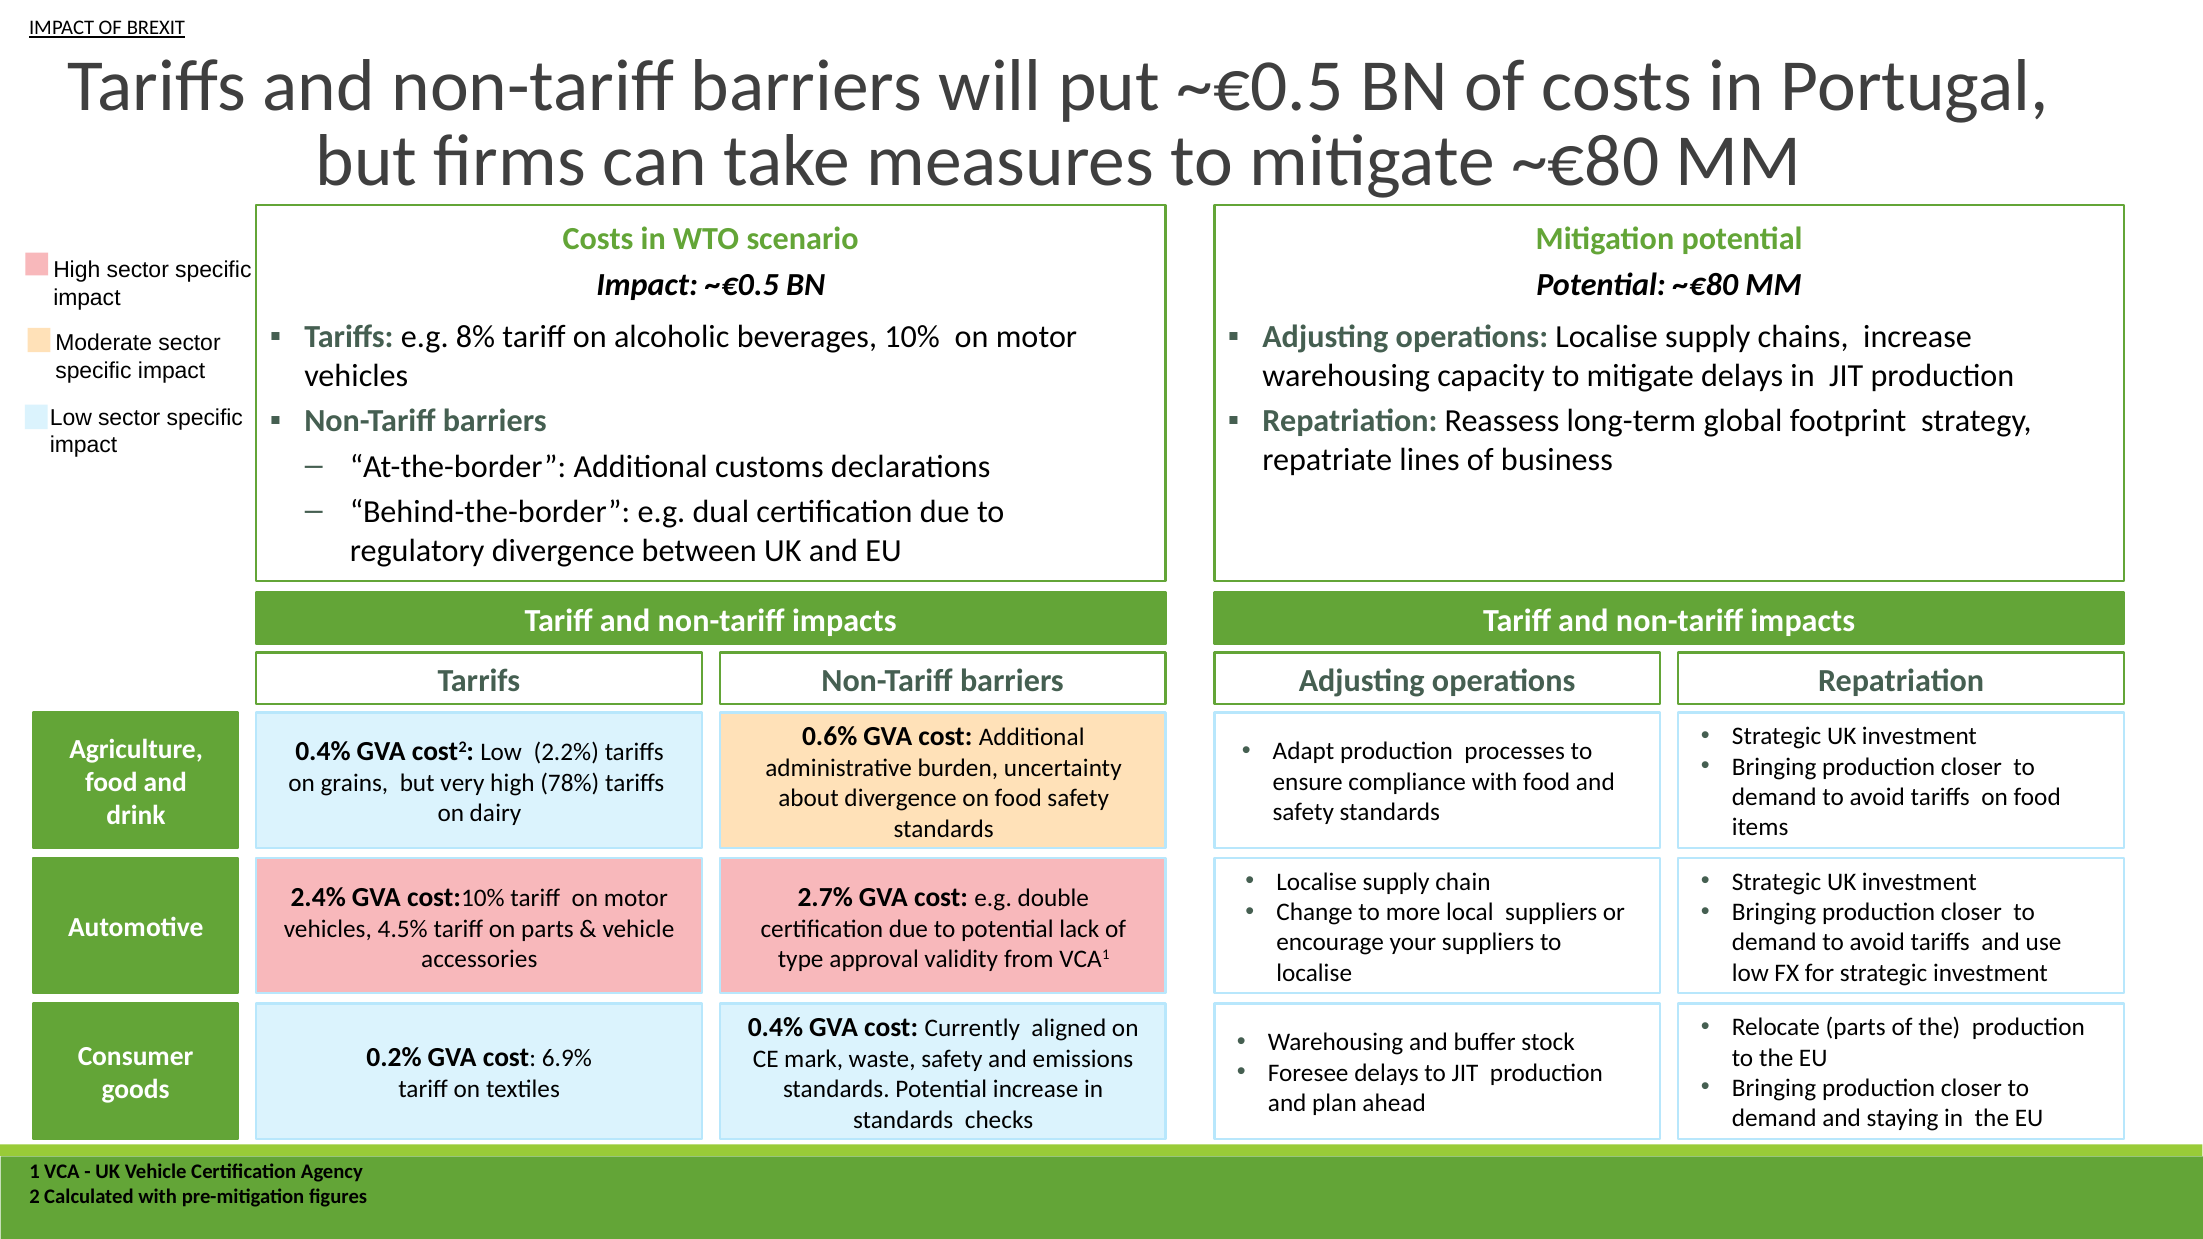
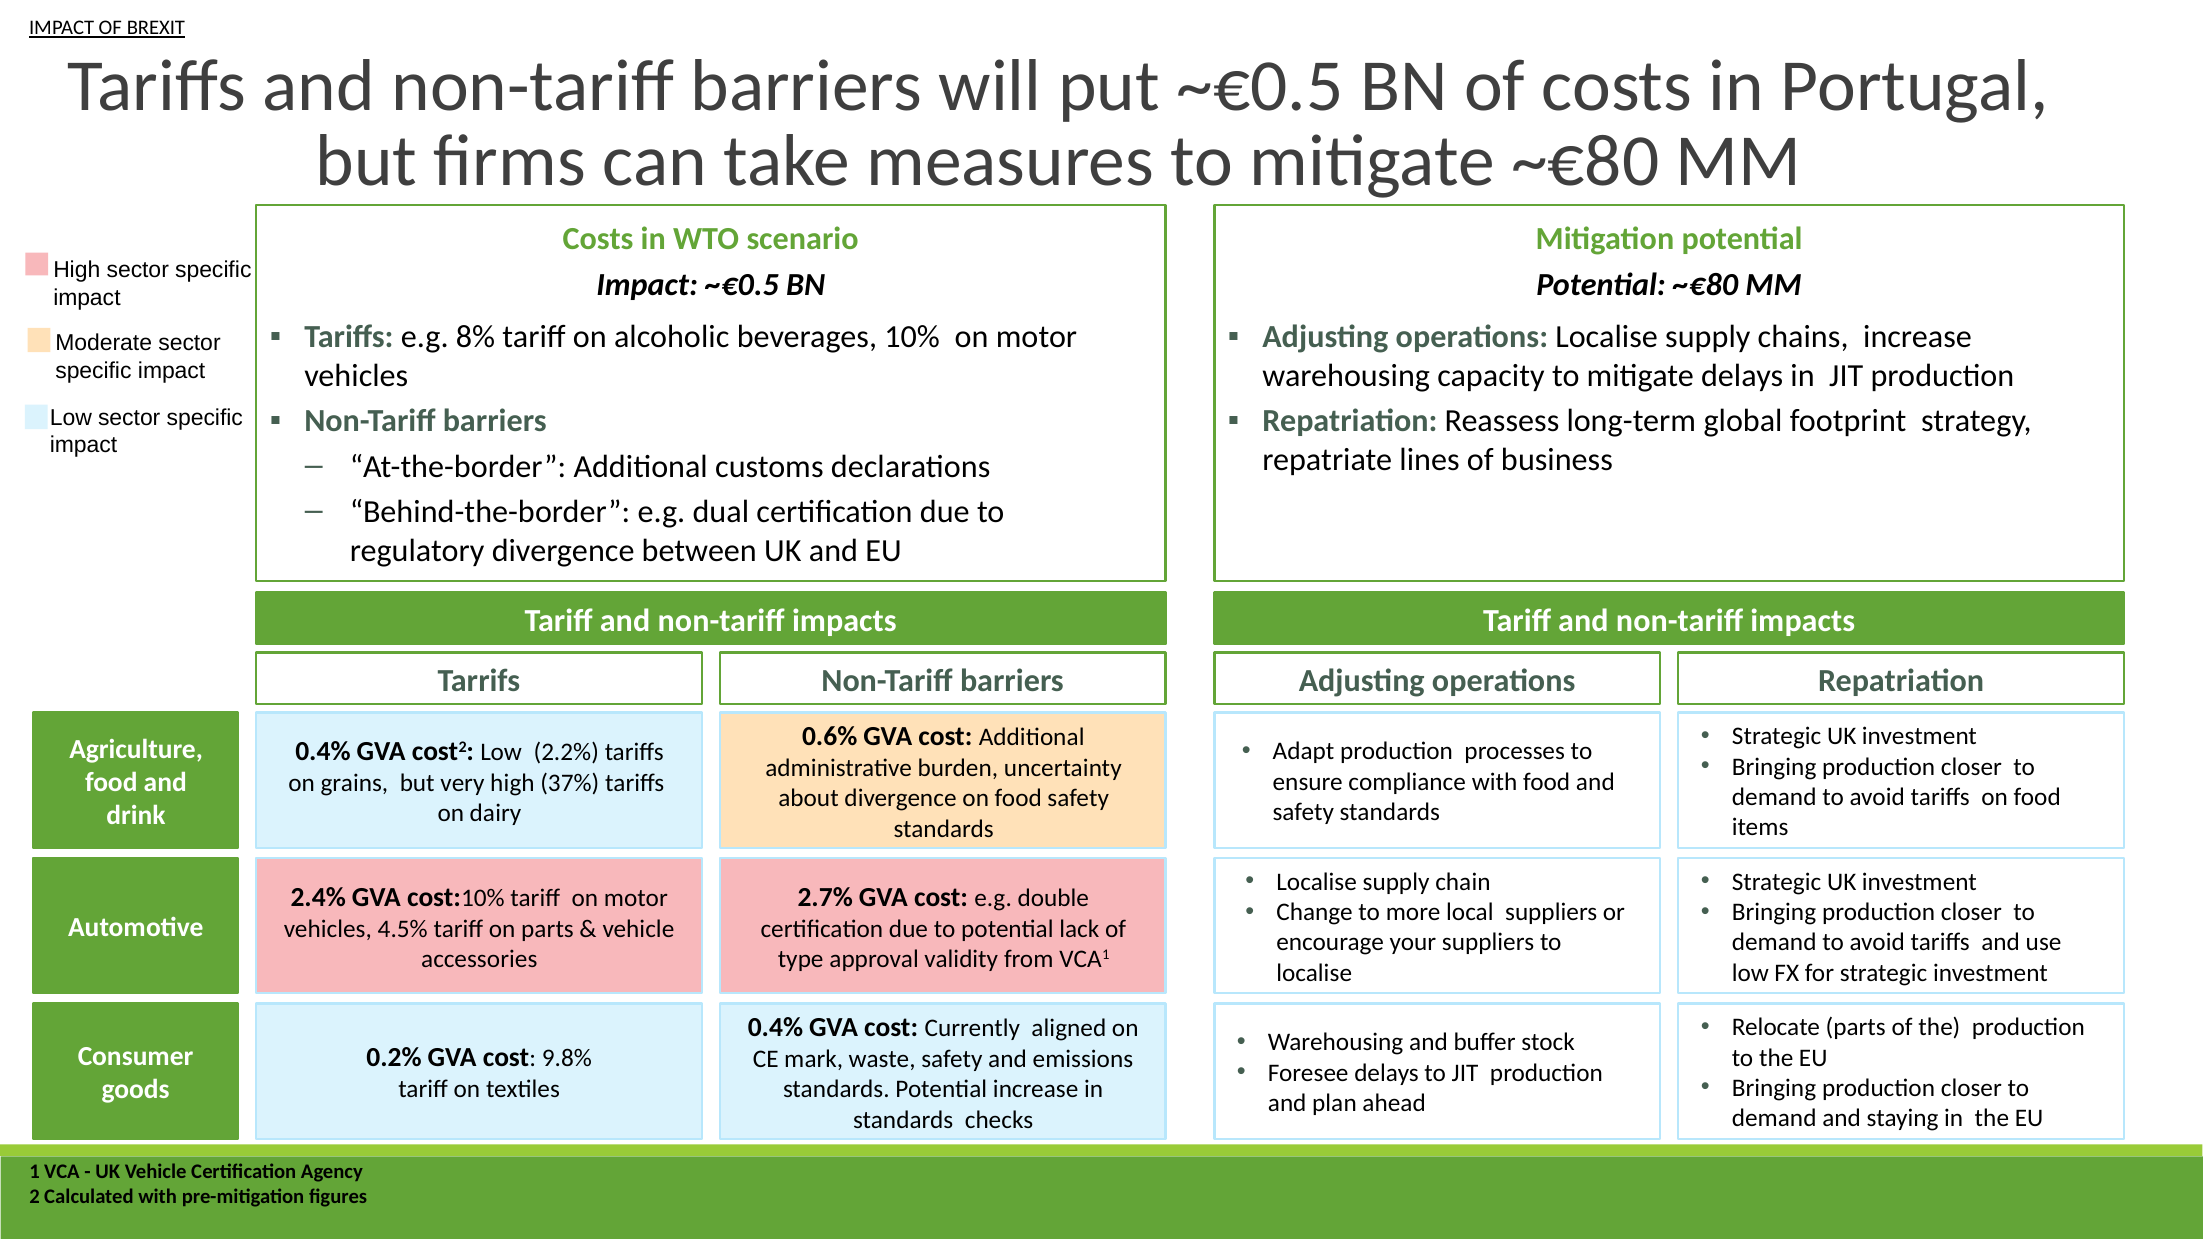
78%: 78% -> 37% (570, 783)
6.9%: 6.9% -> 9.8% (567, 1059)
